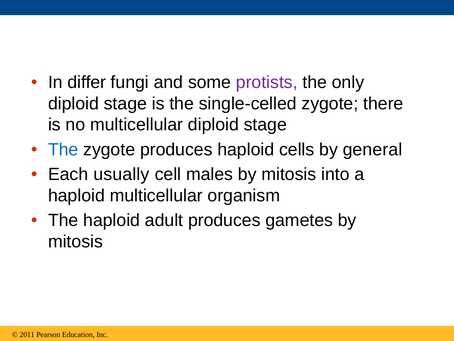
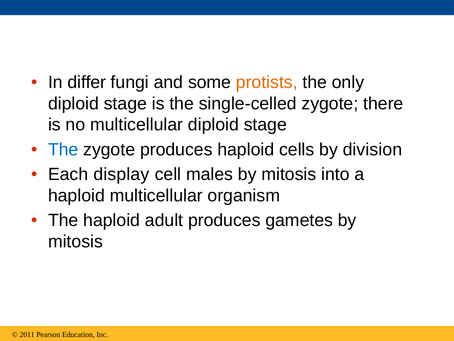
protists colour: purple -> orange (267, 82)
general: general -> division (373, 149)
usually: usually -> display (121, 174)
